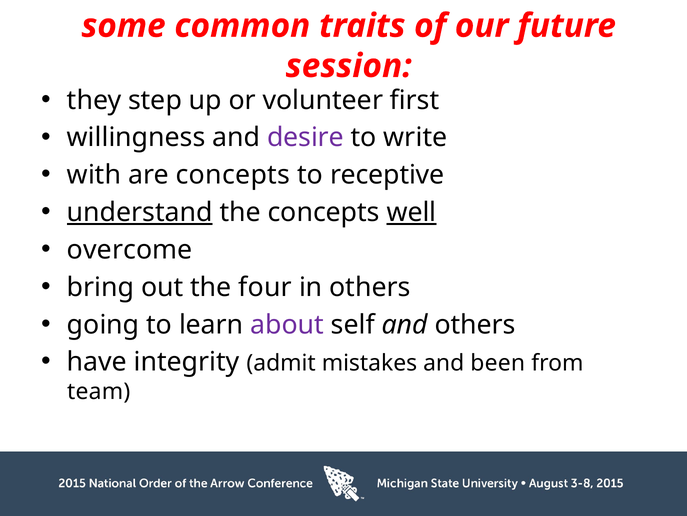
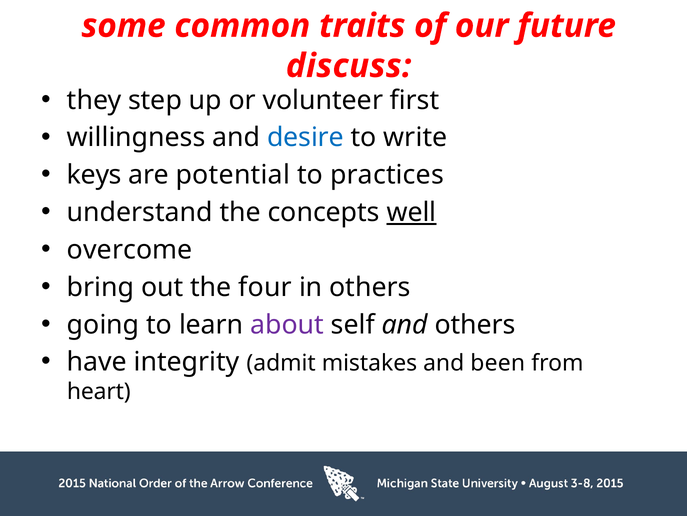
session: session -> discuss (349, 66)
desire colour: purple -> blue (305, 137)
with: with -> keys (94, 175)
are concepts: concepts -> potential (233, 175)
receptive: receptive -> practices (387, 175)
understand underline: present -> none (140, 212)
team: team -> heart (99, 391)
